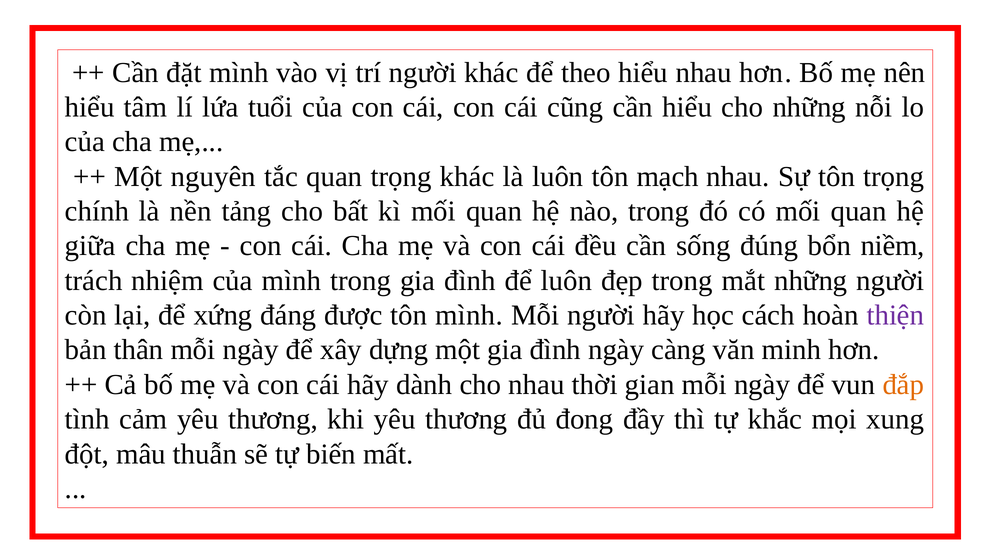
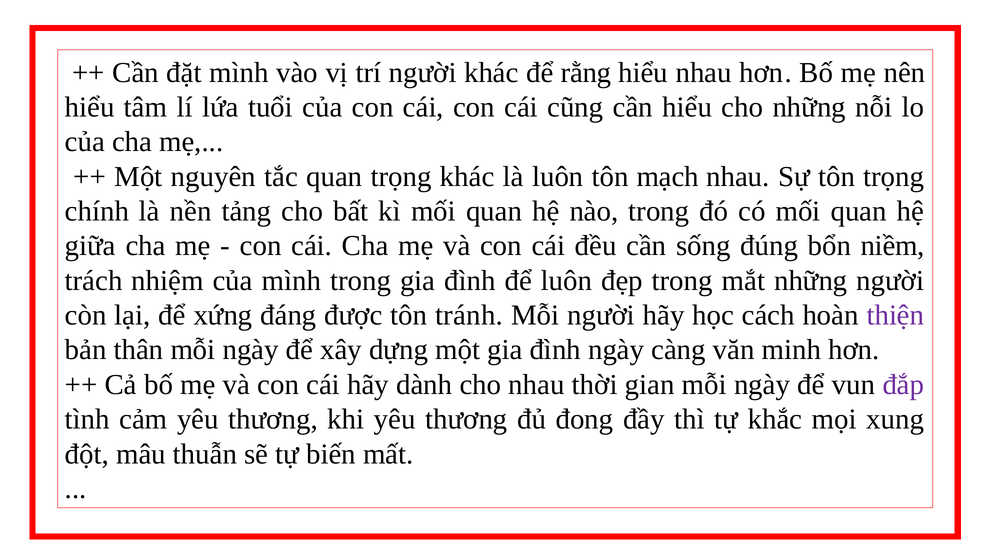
theo: theo -> rằng (586, 73)
tôn mình: mình -> tránh (469, 316)
đắp colour: orange -> purple (903, 385)
